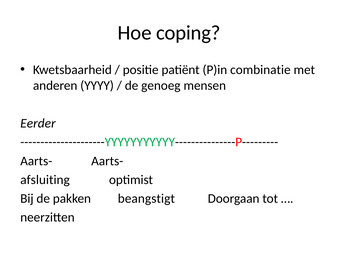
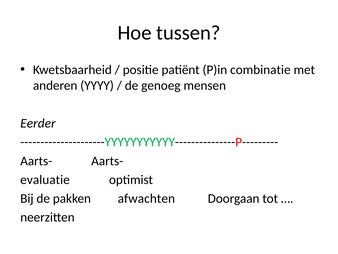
coping: coping -> tussen (188, 33)
afsluiting: afsluiting -> evaluatie (45, 179)
beangstigt: beangstigt -> afwachten (146, 198)
